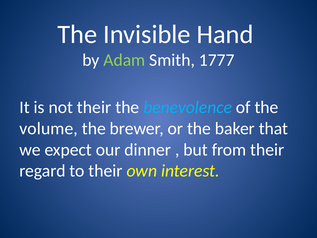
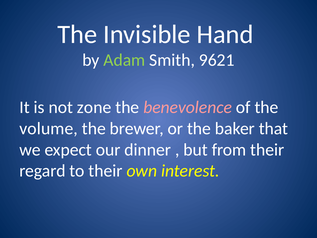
1777: 1777 -> 9621 (217, 60)
not their: their -> zone (94, 107)
benevolence colour: light blue -> pink (188, 107)
